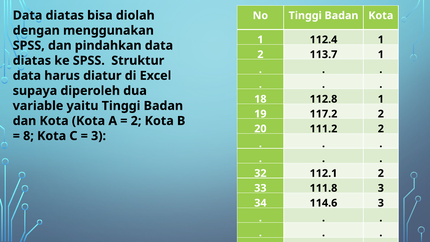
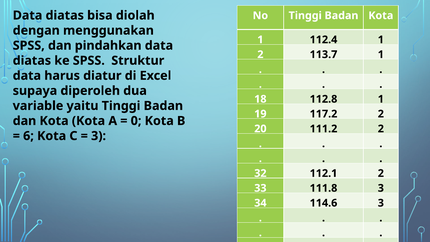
2: 2 -> 0 (136, 121)
8: 8 -> 6 (28, 136)
